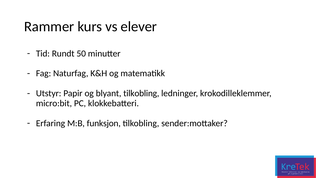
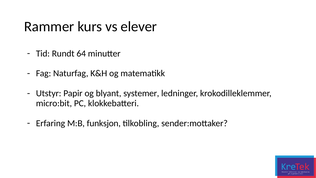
50: 50 -> 64 (81, 53)
blyant tilkobling: tilkobling -> systemer (141, 93)
